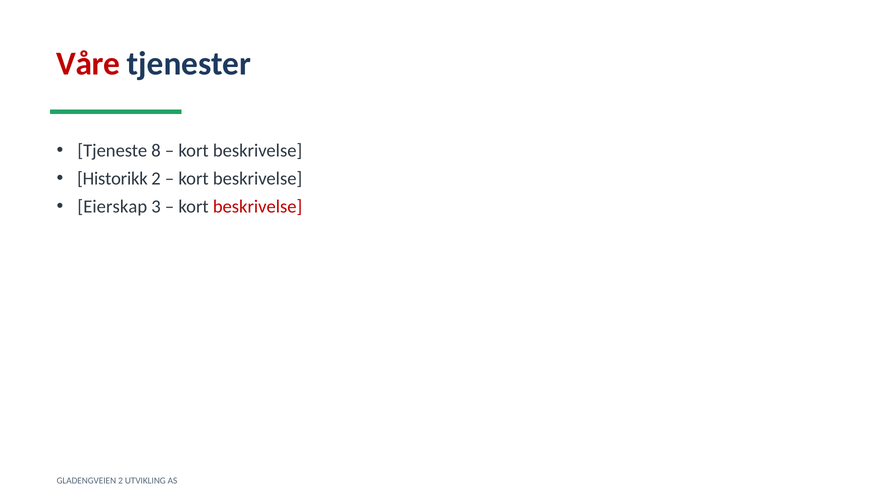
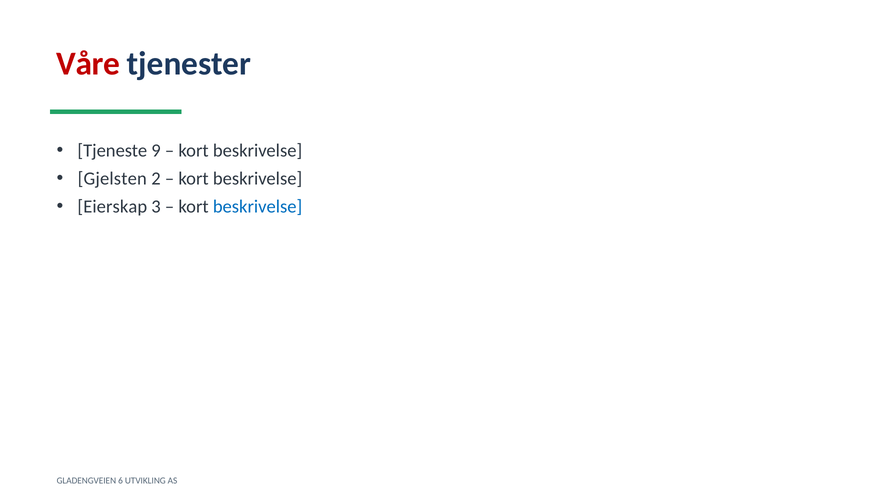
8: 8 -> 9 (156, 151)
Historikk: Historikk -> Gjelsten (112, 179)
beskrivelse colour: red -> blue (258, 206)
GLADENGVEIEN 2: 2 -> 6 (120, 480)
